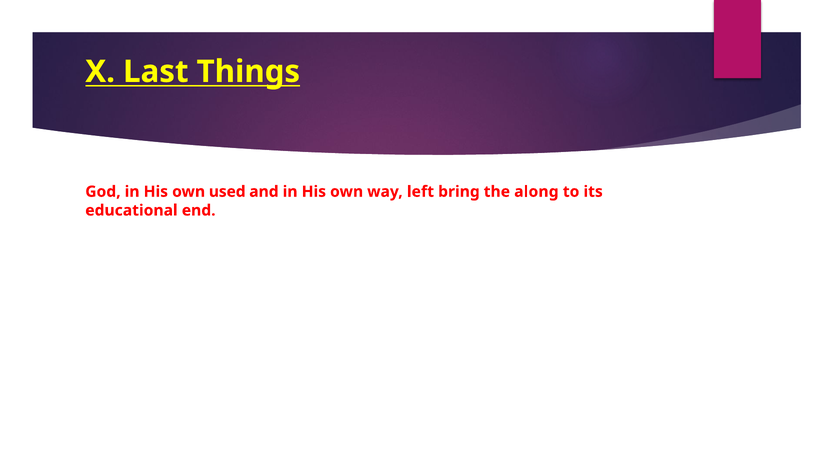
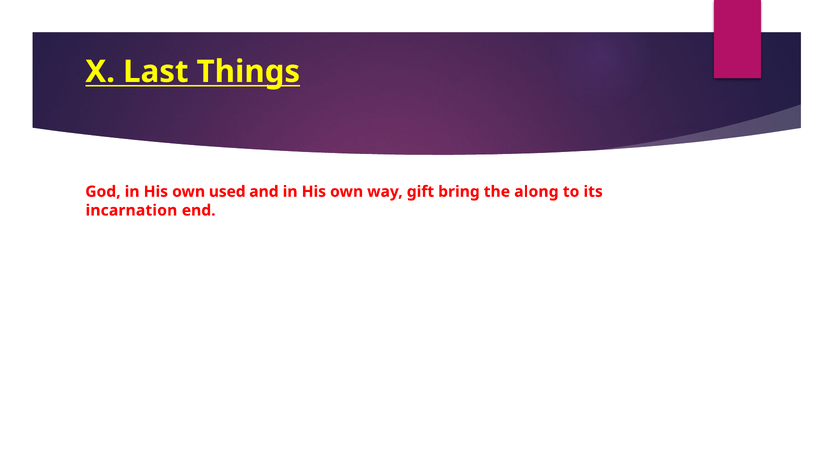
left: left -> gift (420, 192)
educational: educational -> incarnation (131, 210)
